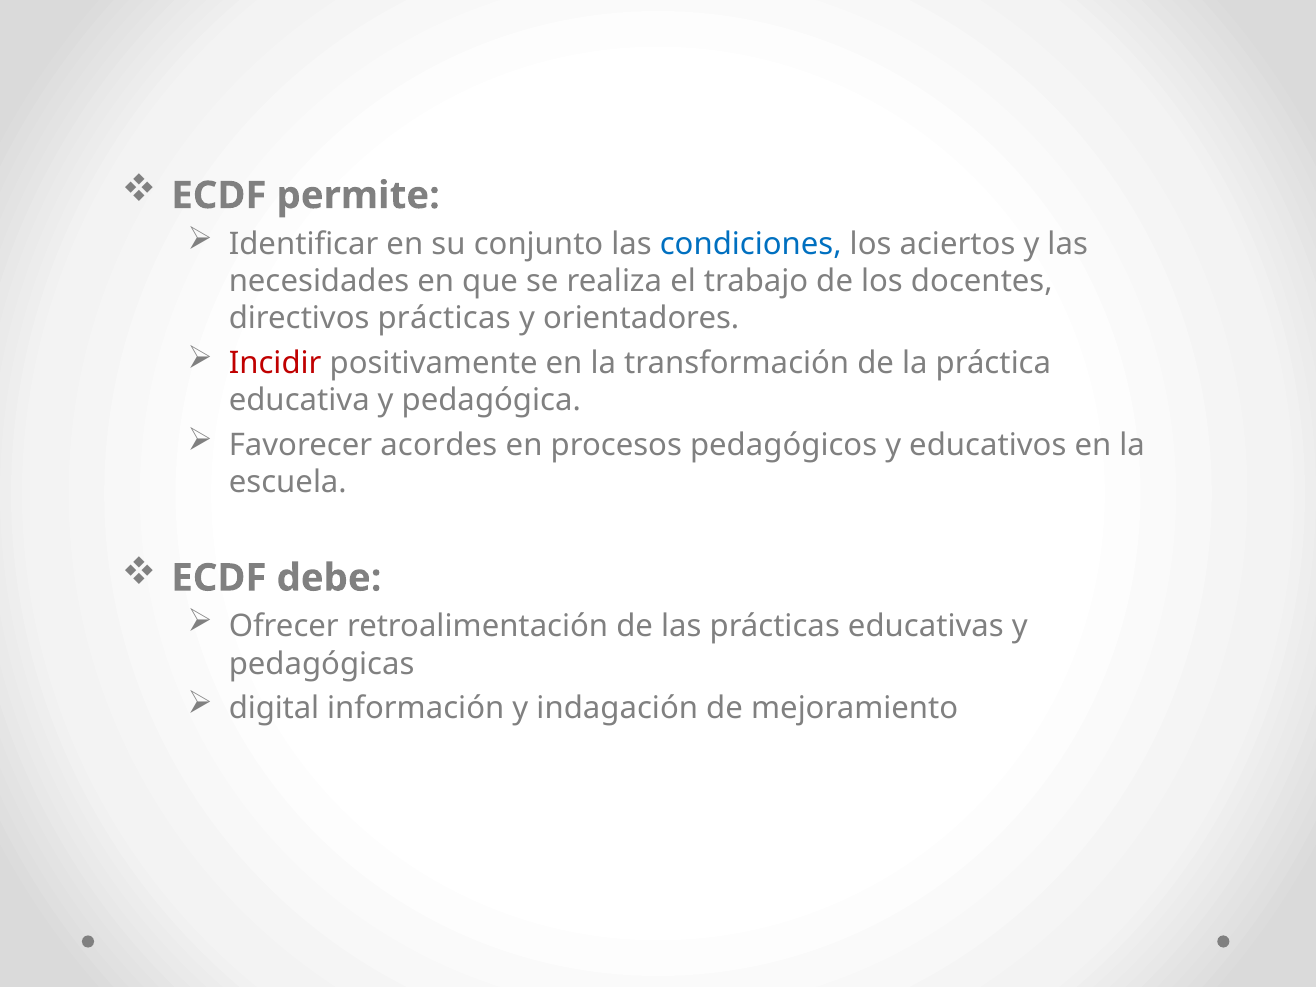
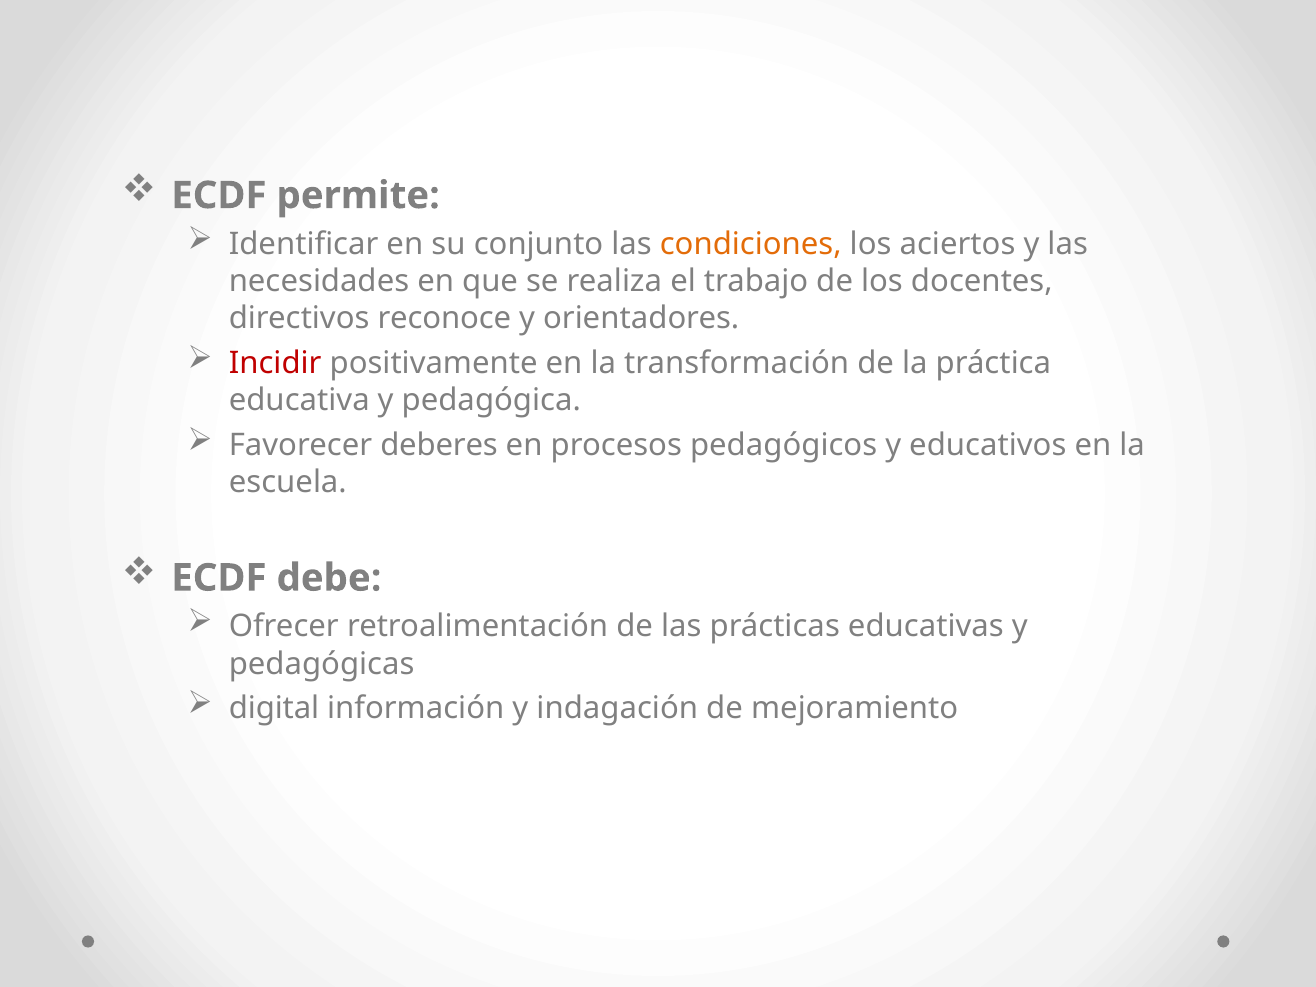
condiciones colour: blue -> orange (751, 244)
directivos prácticas: prácticas -> reconoce (444, 319)
acordes: acordes -> deberes (439, 445)
